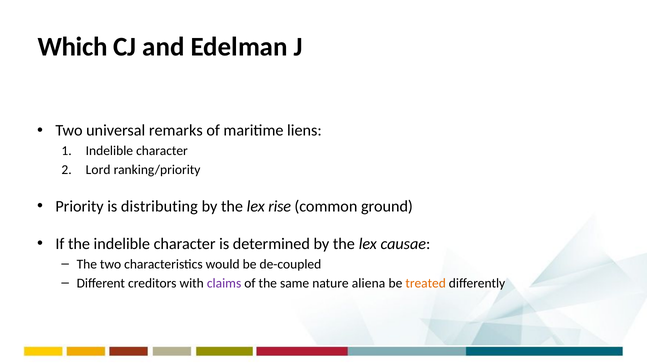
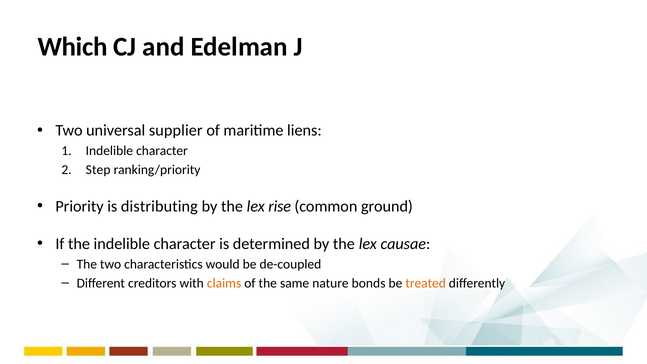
remarks: remarks -> supplier (176, 131)
Lord: Lord -> Step (98, 170)
claims colour: purple -> orange (224, 283)
aliena: aliena -> bonds (369, 283)
